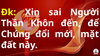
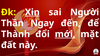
Khôn: Khôn -> Ngay (42, 23)
Chúng: Chúng -> Thành (16, 34)
mới underline: none -> present (65, 34)
